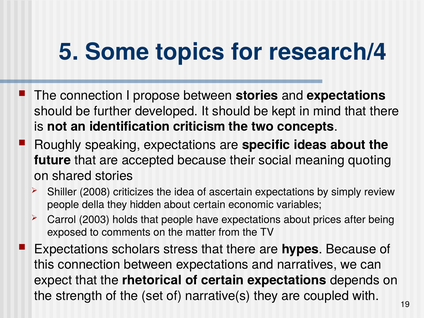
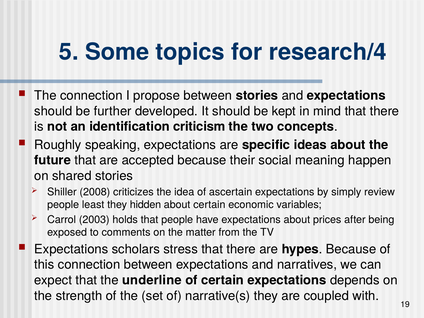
quoting: quoting -> happen (370, 160)
della: della -> least (93, 205)
rhetorical: rhetorical -> underline (152, 280)
